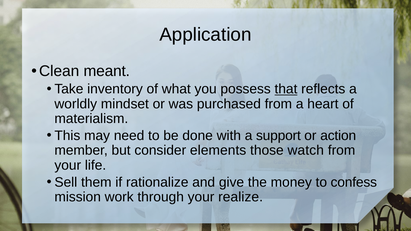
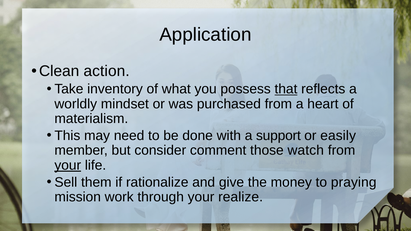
meant: meant -> action (107, 71)
action: action -> easily (338, 136)
elements: elements -> comment (218, 151)
your underline: none -> present (68, 165)
confess: confess -> praying (354, 182)
